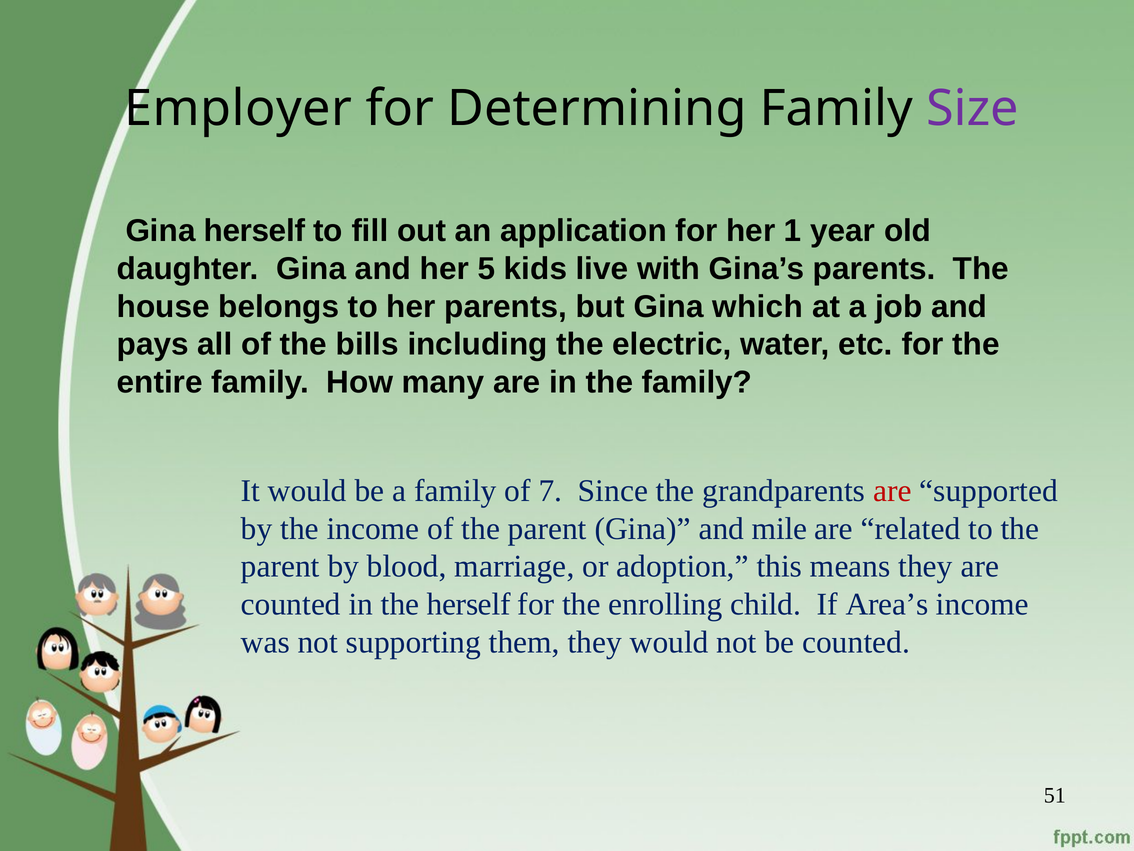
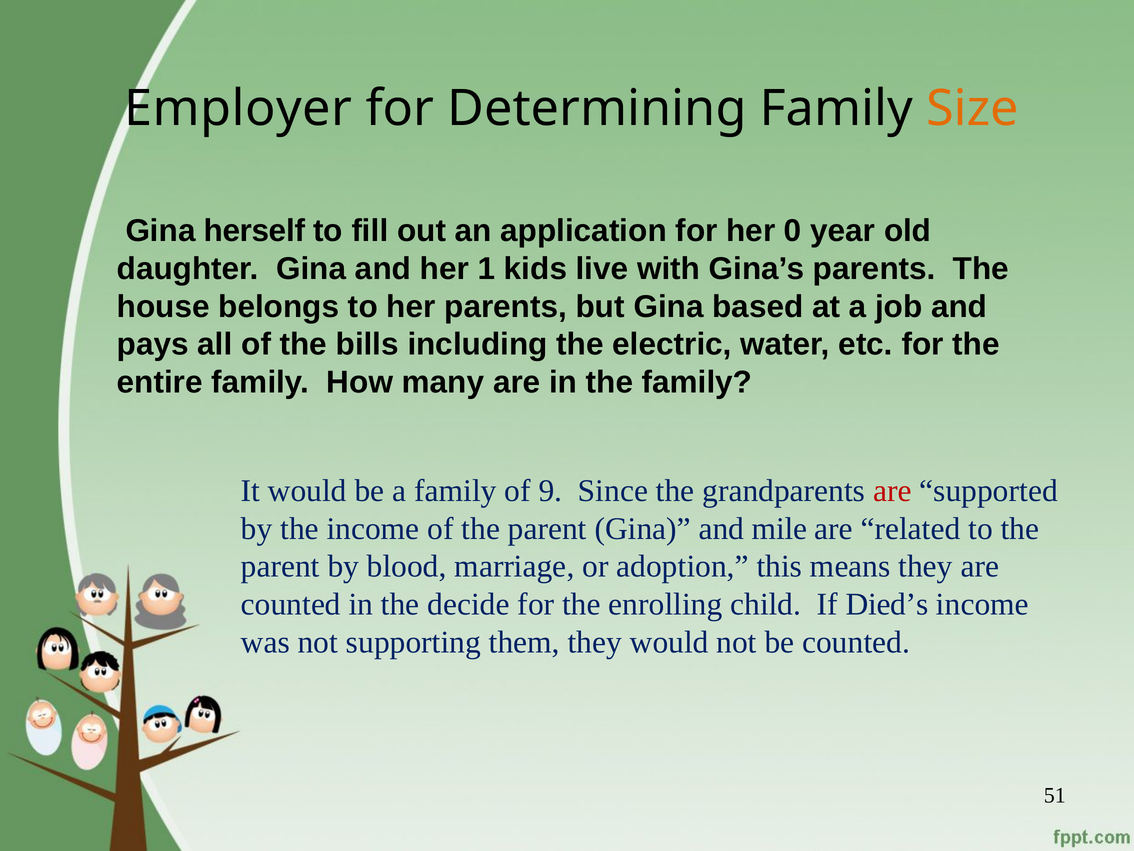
Size colour: purple -> orange (972, 108)
1: 1 -> 0 (793, 231)
5: 5 -> 1 (486, 269)
which: which -> based (758, 307)
7: 7 -> 9 (550, 491)
the herself: herself -> decide (468, 604)
Area’s: Area’s -> Died’s (887, 604)
